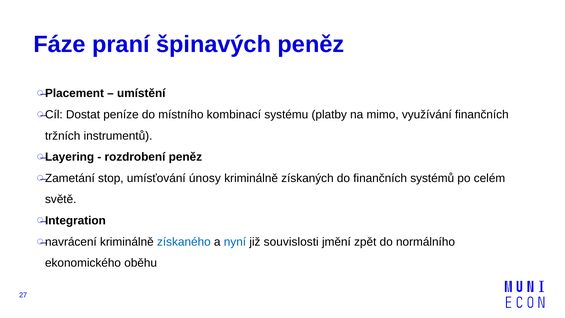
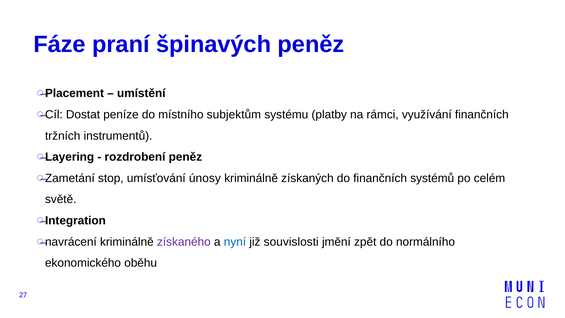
kombinací: kombinací -> subjektům (234, 115)
mimo: mimo -> rámci (383, 115)
získaného colour: blue -> purple (184, 242)
